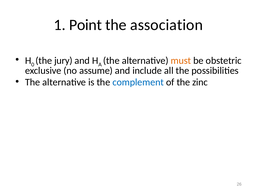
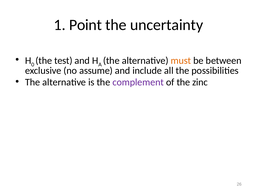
association: association -> uncertainty (167, 25)
jury: jury -> test (63, 61)
obstetric: obstetric -> between (224, 61)
complement colour: blue -> purple (138, 82)
